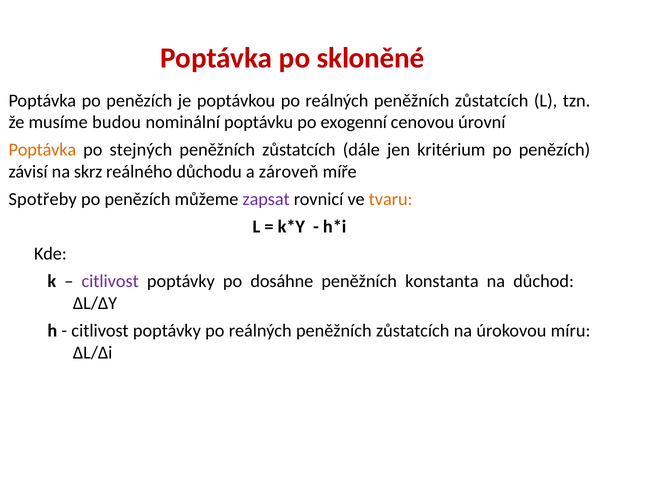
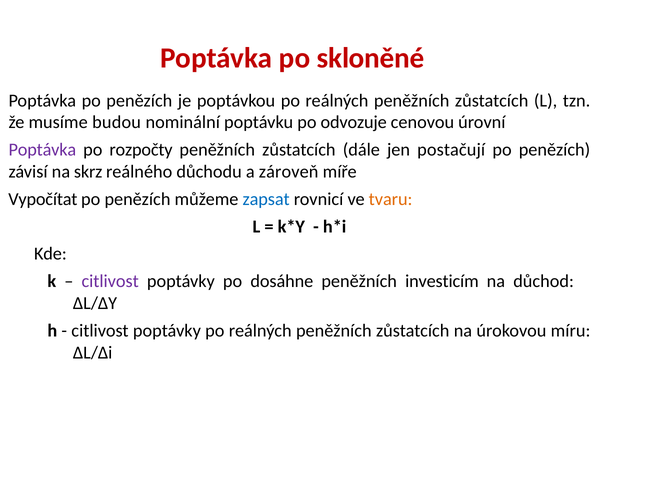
exogenní: exogenní -> odvozuje (354, 122)
Poptávka colour: orange -> purple (42, 150)
stejných: stejných -> rozpočty (141, 150)
kritérium: kritérium -> postačují (451, 150)
Spotřeby: Spotřeby -> Vypočítat (43, 199)
zapsat colour: purple -> blue (266, 199)
konstanta: konstanta -> investicím (442, 281)
